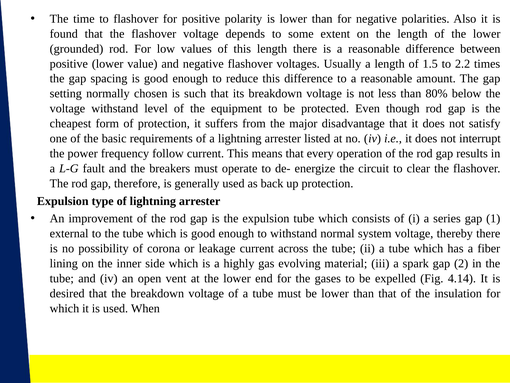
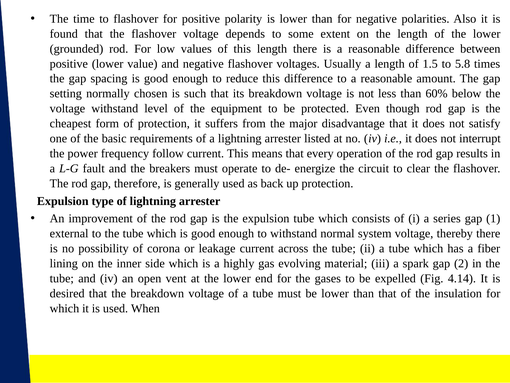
2.2: 2.2 -> 5.8 (463, 64)
80%: 80% -> 60% (437, 94)
